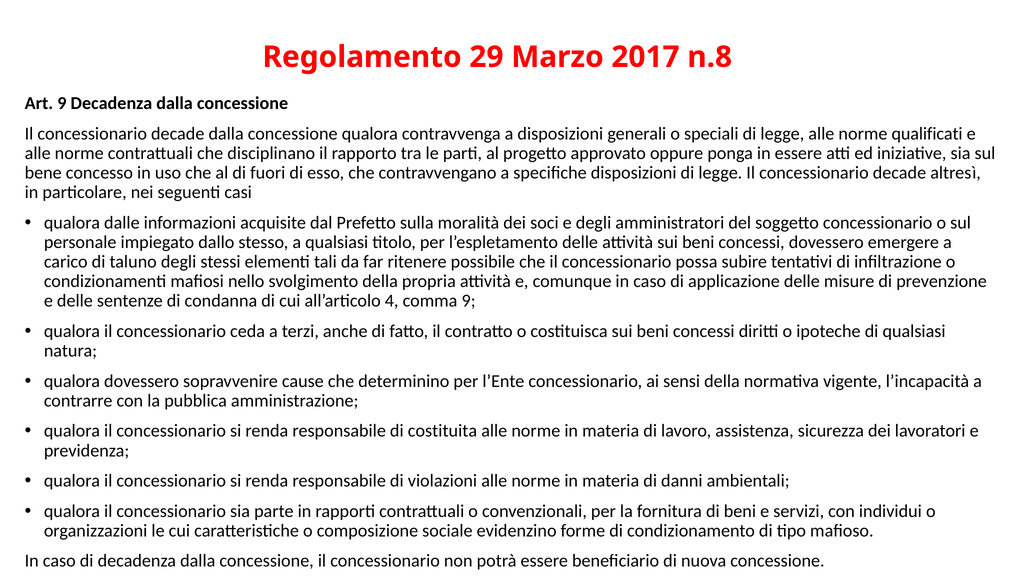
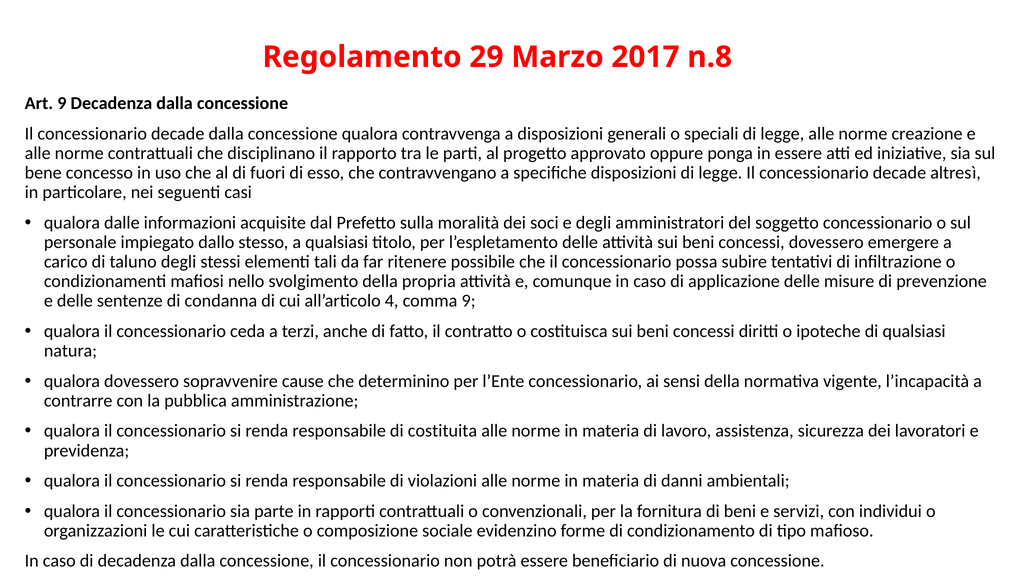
qualificati: qualificati -> creazione (927, 133)
